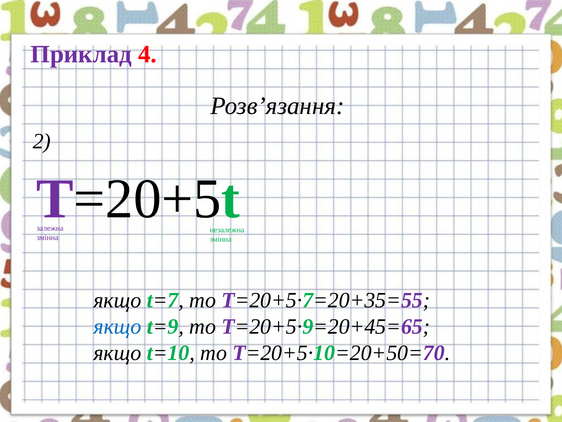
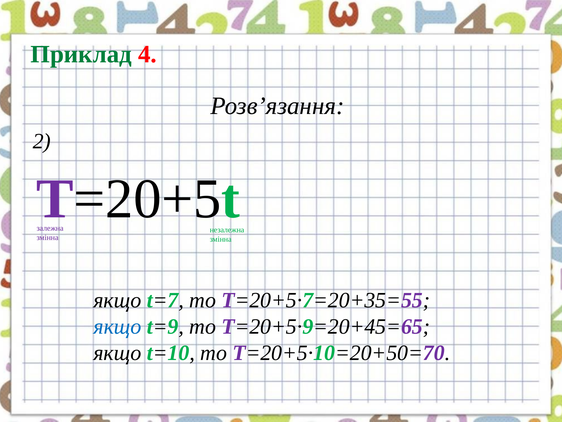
Приклад colour: purple -> green (81, 54)
